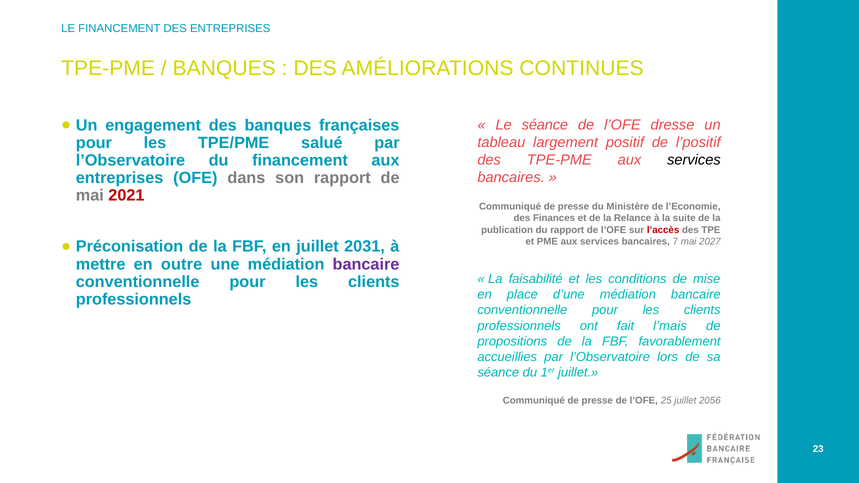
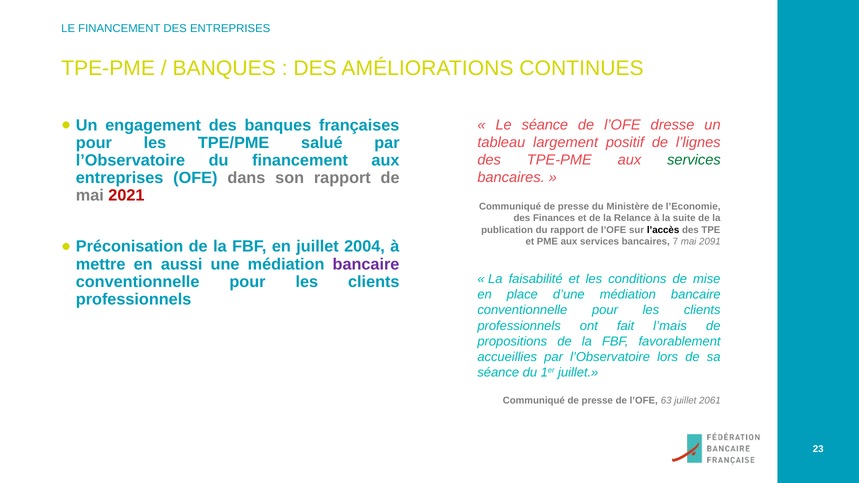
l’positif: l’positif -> l’lignes (698, 143)
services colour: black -> green (694, 160)
l’accès colour: red -> black (663, 230)
2027: 2027 -> 2091 (710, 242)
2031: 2031 -> 2004 (365, 247)
outre: outre -> aussi (182, 264)
25: 25 -> 63 (666, 401)
2056: 2056 -> 2061 (710, 401)
